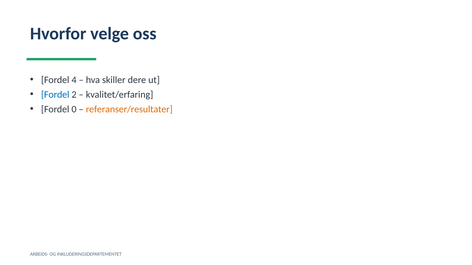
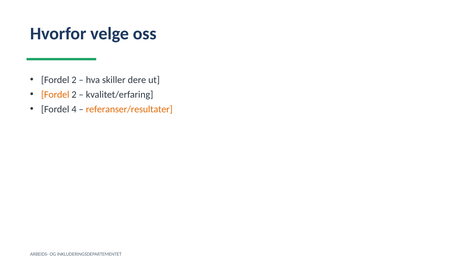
4: 4 -> 2 (74, 80)
Fordel colour: blue -> orange (55, 95)
0: 0 -> 4 (74, 109)
